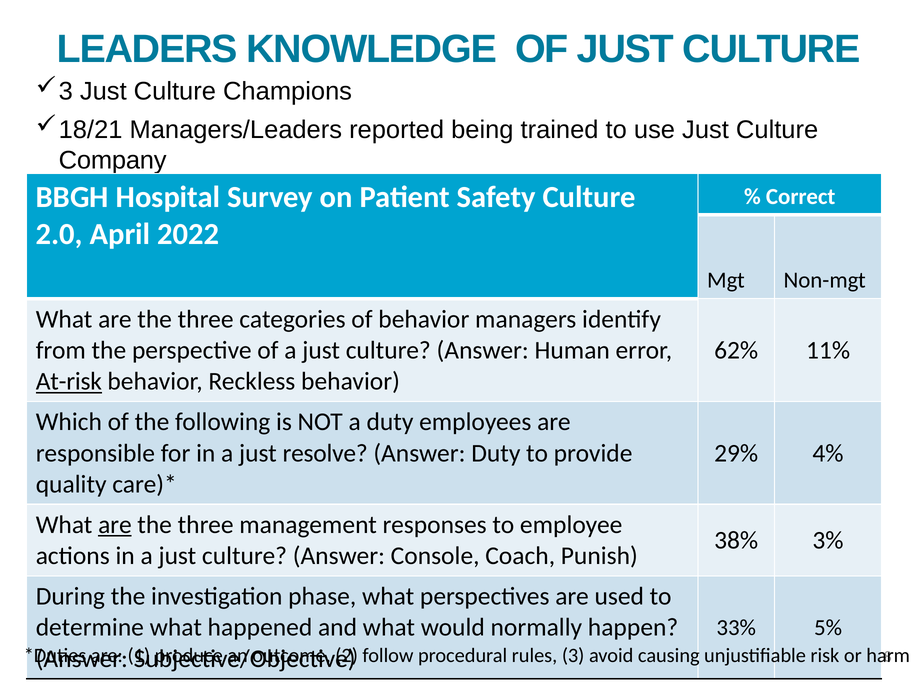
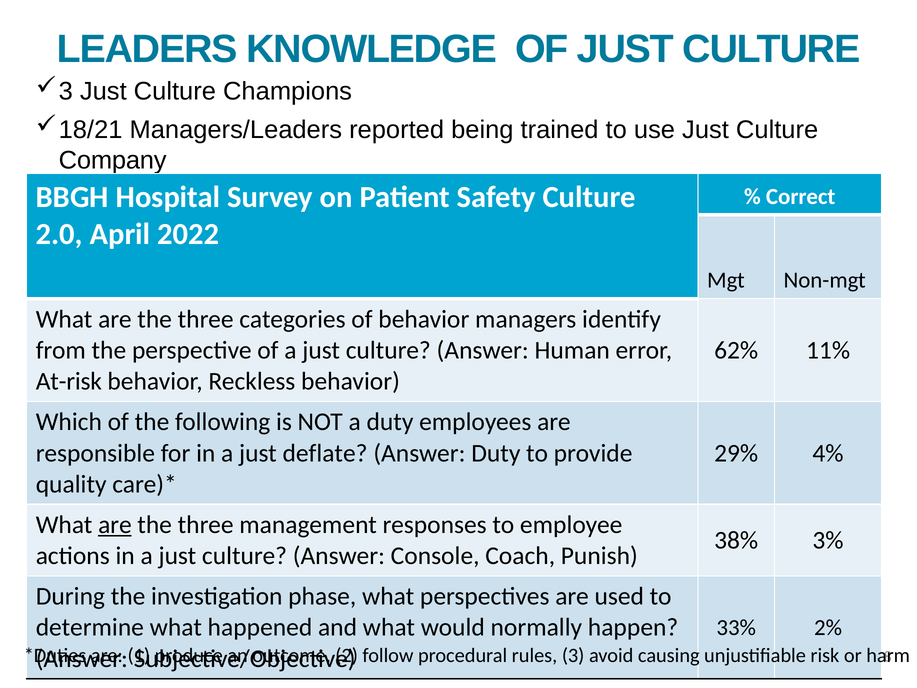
At-risk underline: present -> none (69, 381)
resolve: resolve -> deflate (325, 453)
5%: 5% -> 2% (828, 627)
